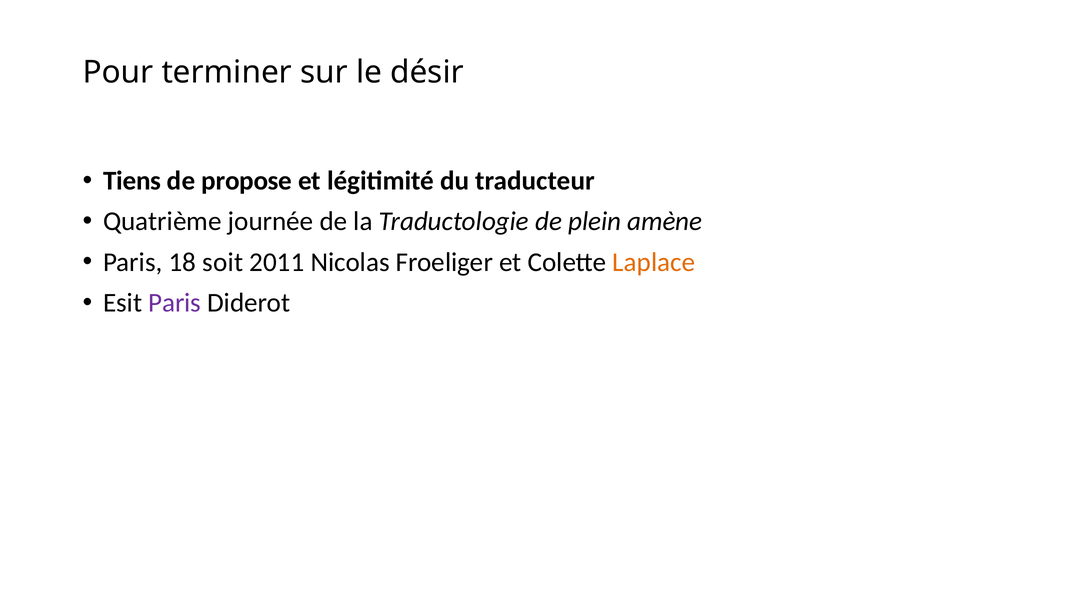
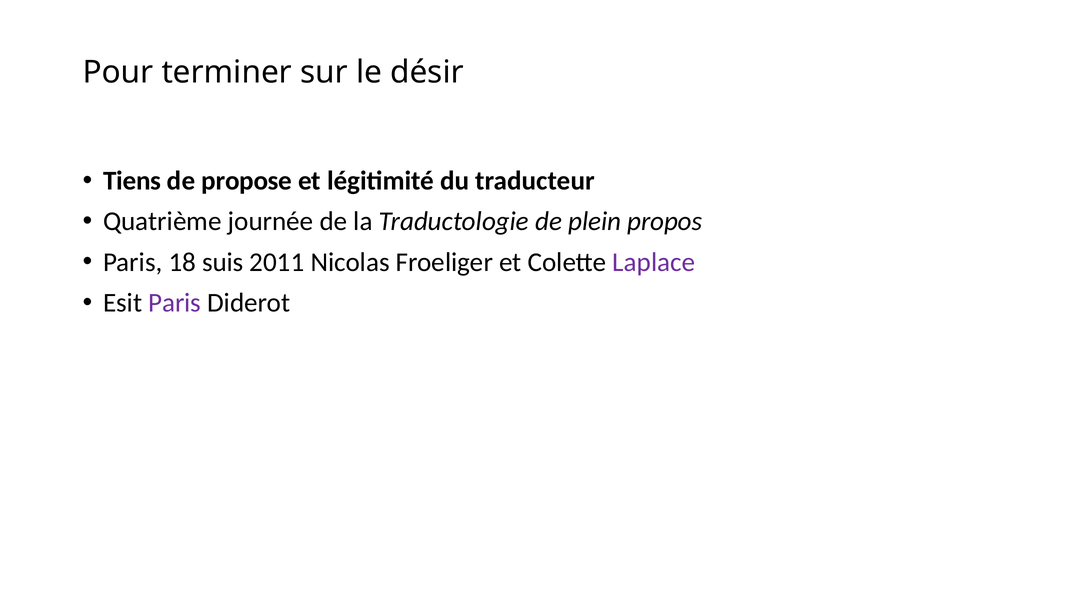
amène: amène -> propos (665, 222)
soit: soit -> suis (223, 262)
Laplace colour: orange -> purple (654, 262)
